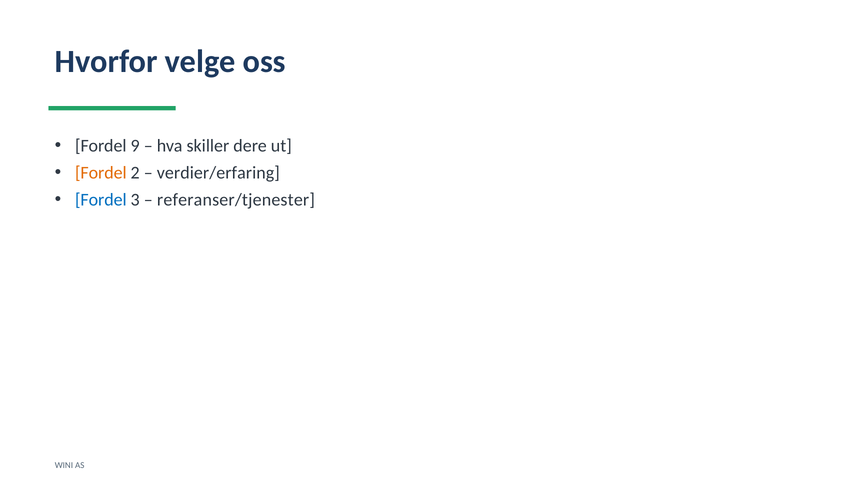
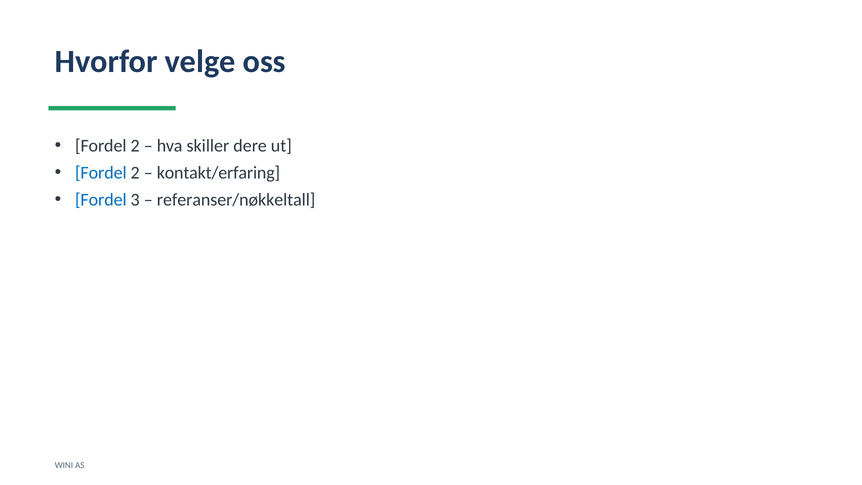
9: 9 -> 2 (135, 146)
Fordel colour: orange -> blue (101, 173)
verdier/erfaring: verdier/erfaring -> kontakt/erfaring (218, 173)
referanser/tjenester: referanser/tjenester -> referanser/nøkkeltall (236, 200)
